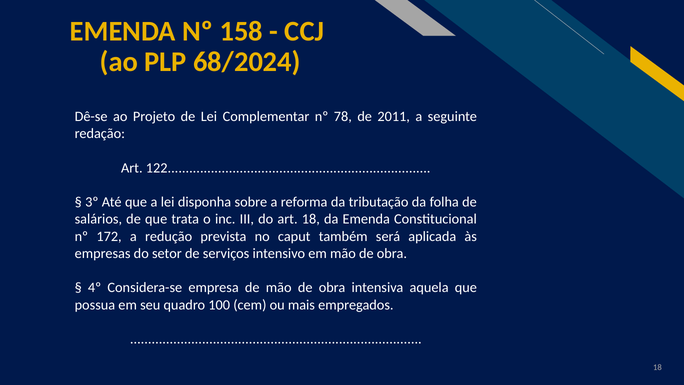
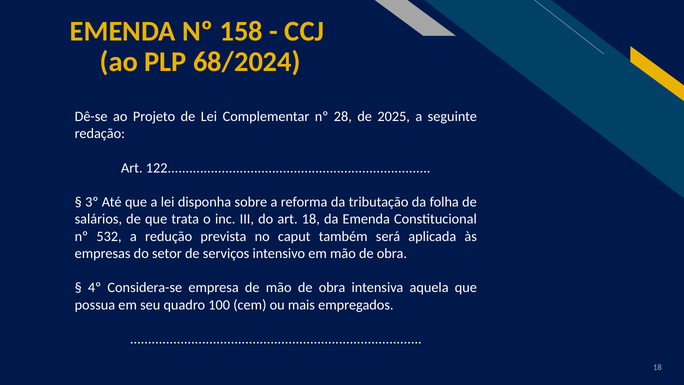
78: 78 -> 28 (343, 116)
2011: 2011 -> 2025 (394, 116)
172: 172 -> 532 (109, 236)
